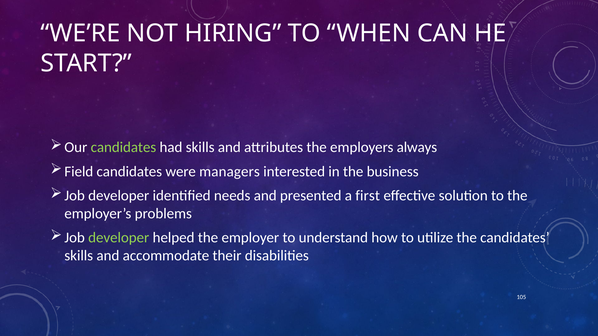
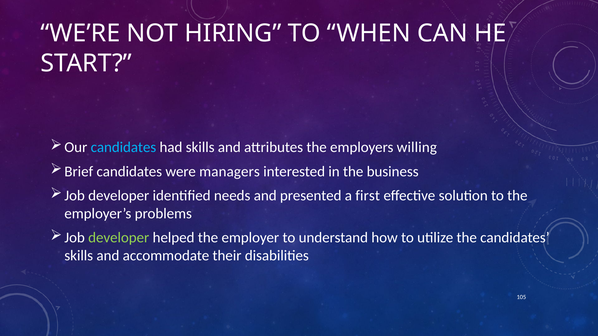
candidates colour: light green -> light blue (123, 147)
always: always -> willing (417, 147)
Field: Field -> Brief (79, 172)
